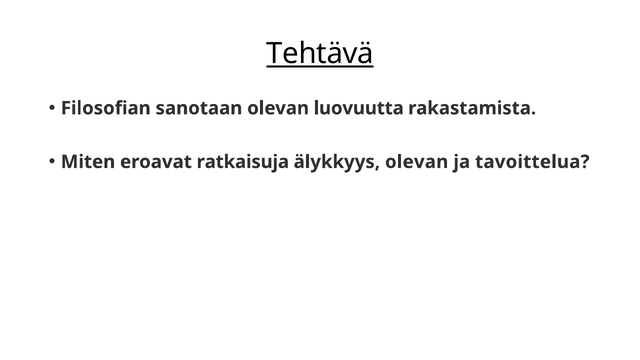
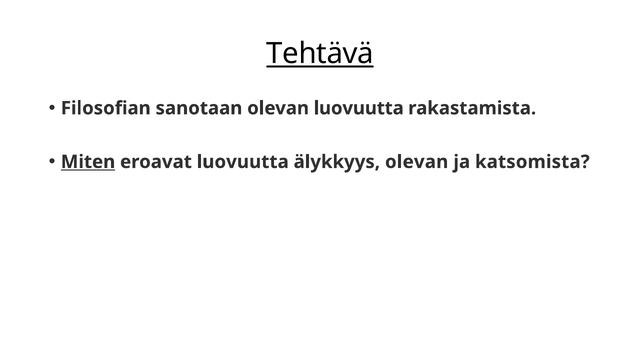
Miten underline: none -> present (88, 162)
eroavat ratkaisuja: ratkaisuja -> luovuutta (243, 162)
tavoittelua: tavoittelua -> katsomista (532, 162)
